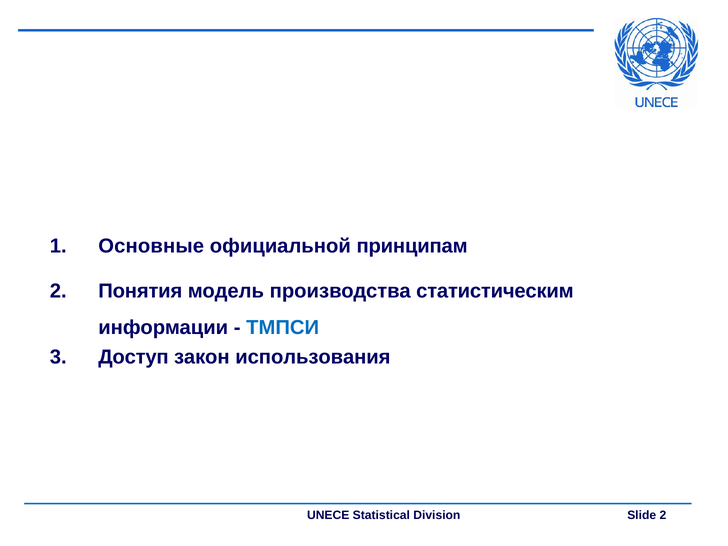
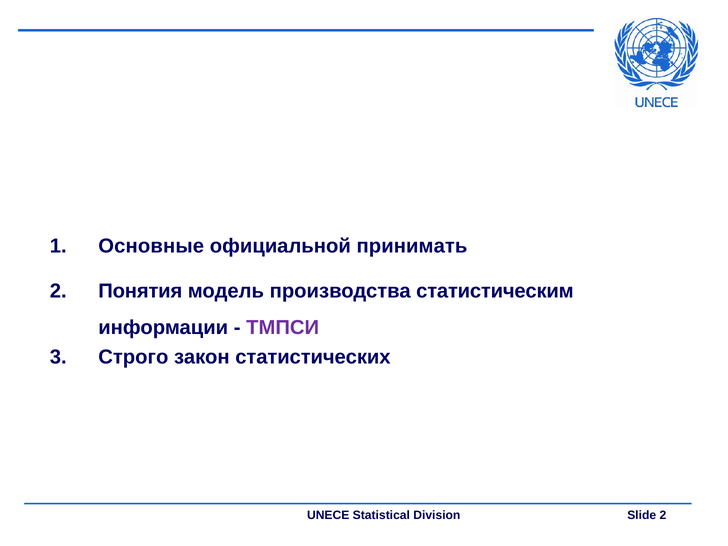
принципам: принципам -> принимать (412, 246)
ТМПСИ colour: blue -> purple (283, 327)
Доступ: Доступ -> Строго (133, 357)
использования: использования -> статистических (313, 357)
